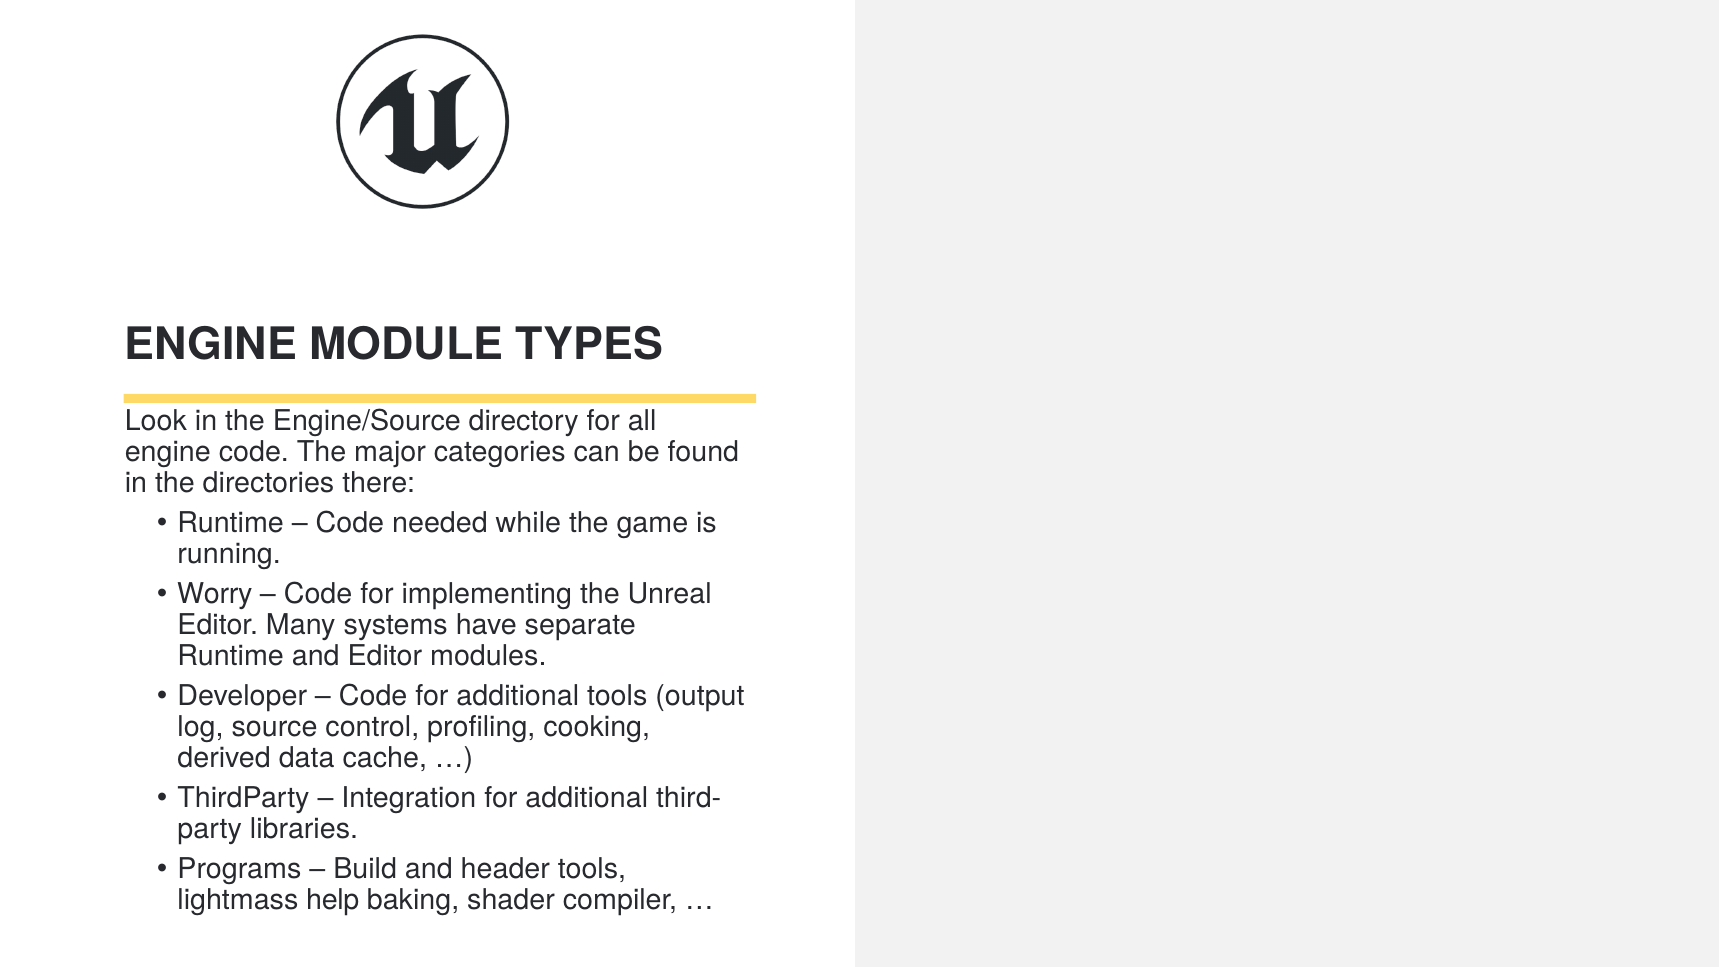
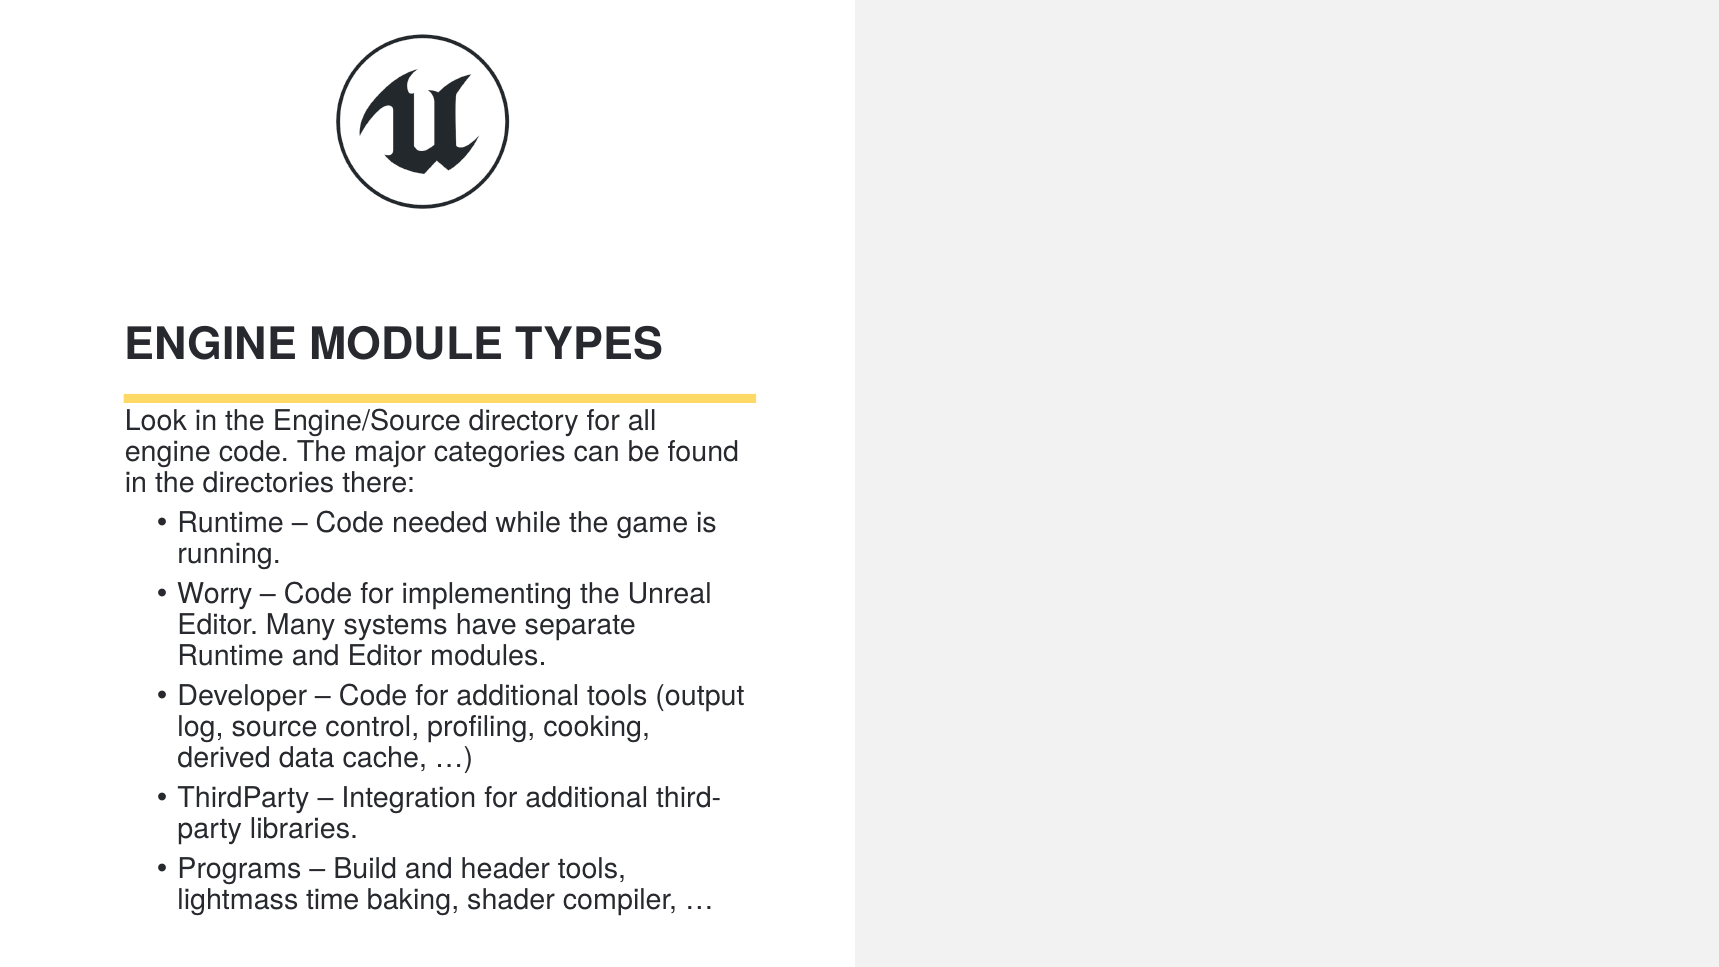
help: help -> time (333, 900)
